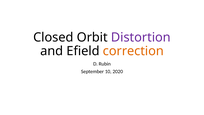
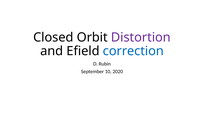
correction colour: orange -> blue (133, 51)
